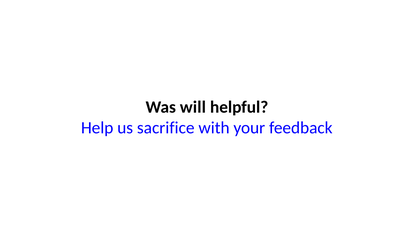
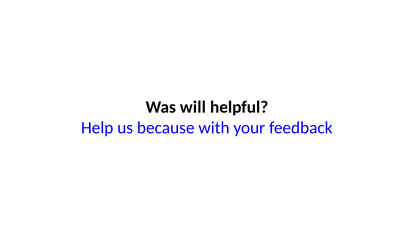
sacrifice: sacrifice -> because (166, 128)
